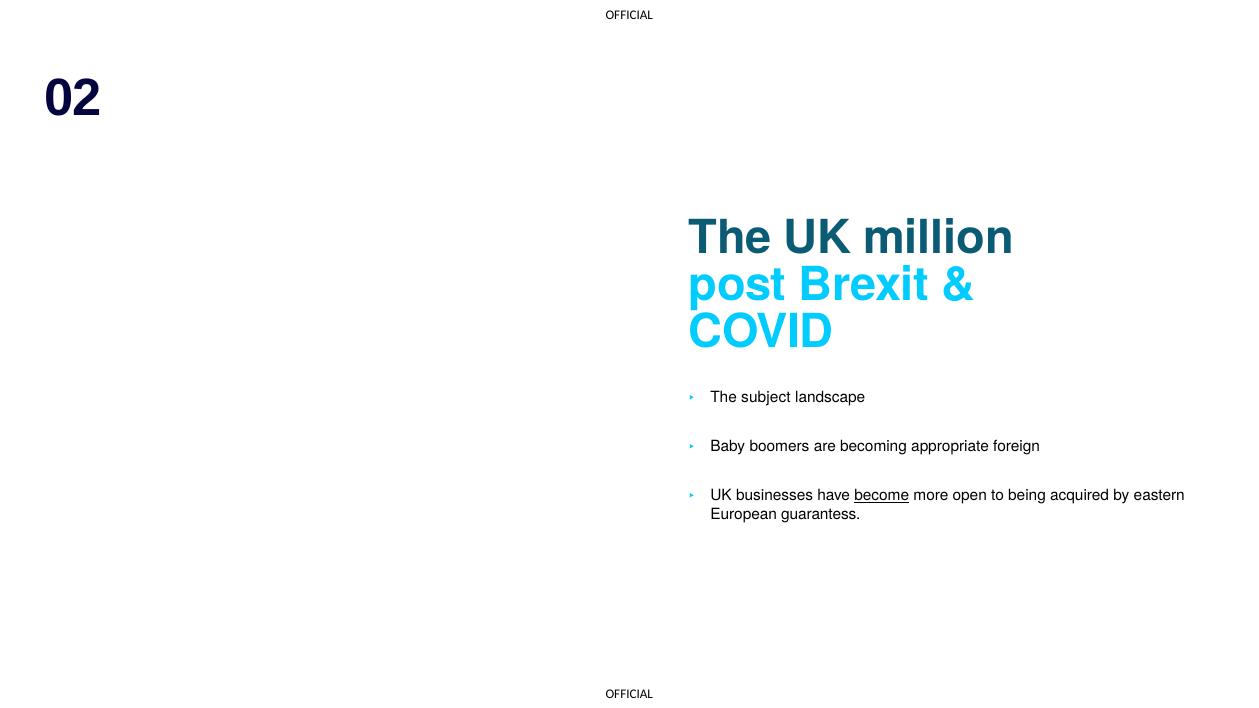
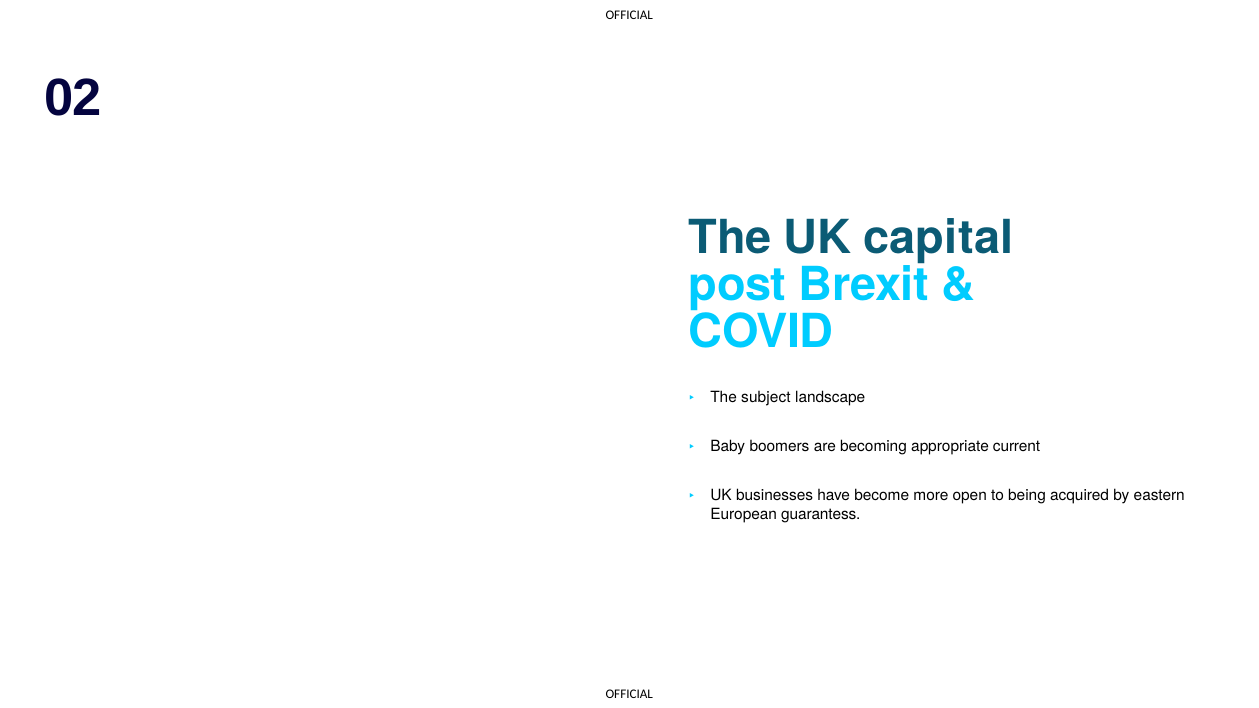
million: million -> capital (938, 238)
foreign: foreign -> current (1017, 447)
become underline: present -> none (882, 496)
